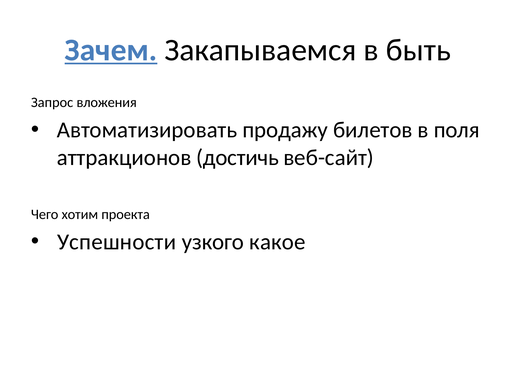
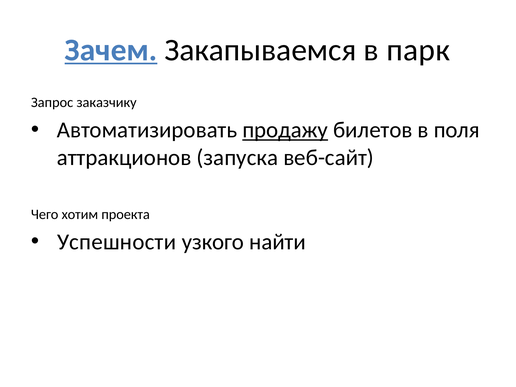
быть: быть -> парк (418, 50)
вложения: вложения -> заказчику (107, 102)
продажу underline: none -> present (285, 130)
достичь: достичь -> запуска (237, 158)
какое: какое -> найти (278, 242)
